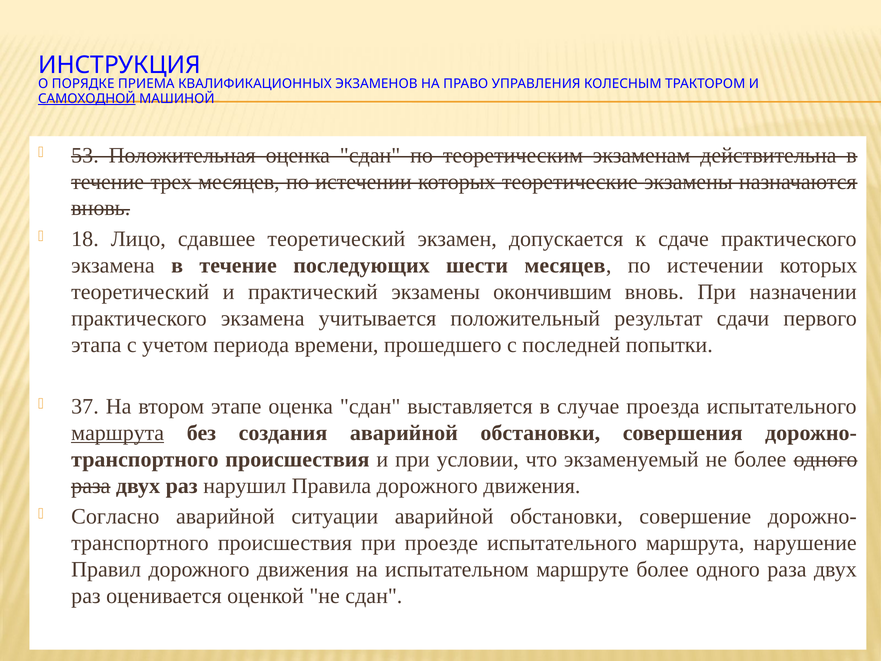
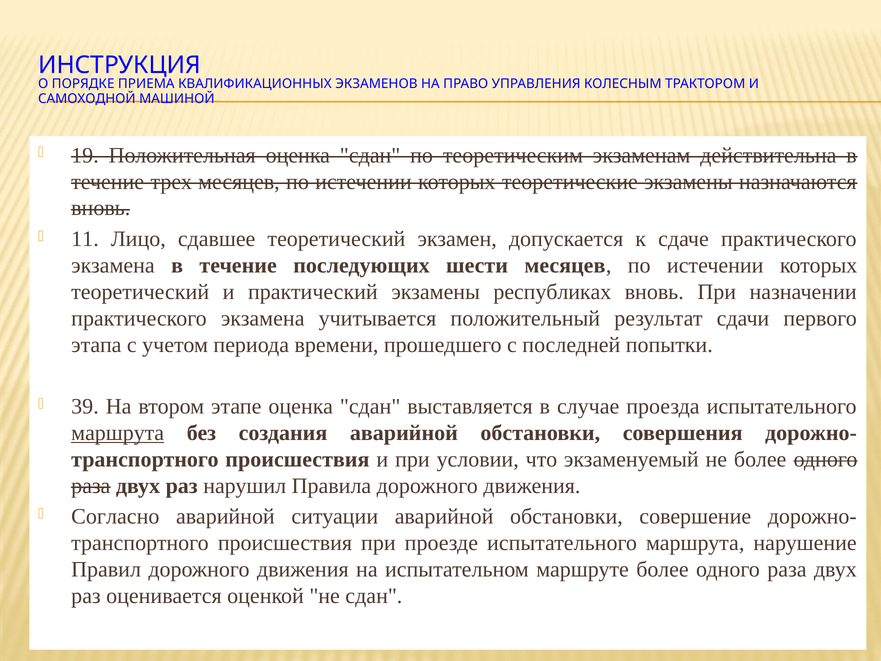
САМОХОДНОЙ underline: present -> none (87, 99)
53: 53 -> 19 (85, 155)
18: 18 -> 11 (85, 239)
окончившим: окончившим -> республиках (552, 292)
37: 37 -> 39 (85, 406)
